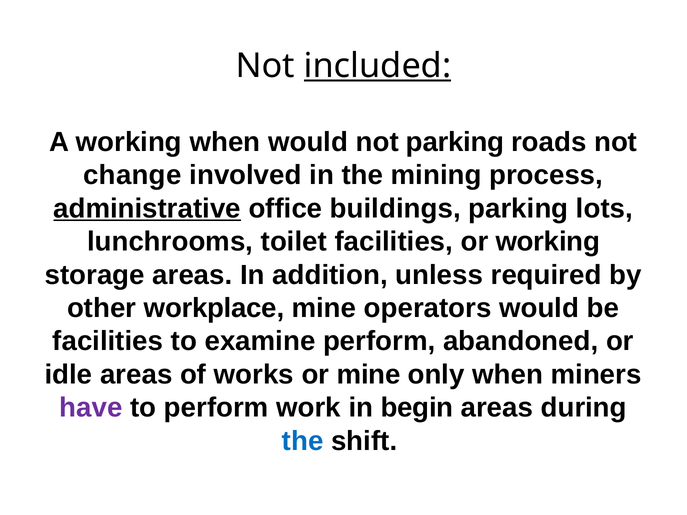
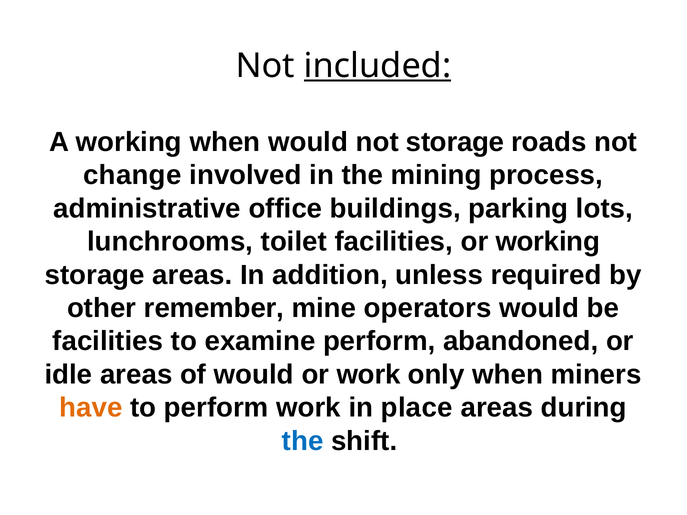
not parking: parking -> storage (455, 142)
administrative underline: present -> none (147, 209)
workplace: workplace -> remember (214, 308)
of works: works -> would (254, 375)
or mine: mine -> work (369, 375)
have colour: purple -> orange (91, 408)
begin: begin -> place (417, 408)
